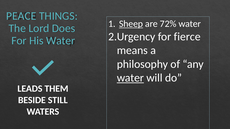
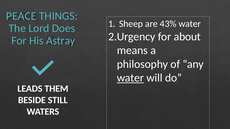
Sheep underline: present -> none (131, 24)
72%: 72% -> 43% (168, 24)
fierce: fierce -> about (187, 37)
His Water: Water -> Astray (61, 41)
